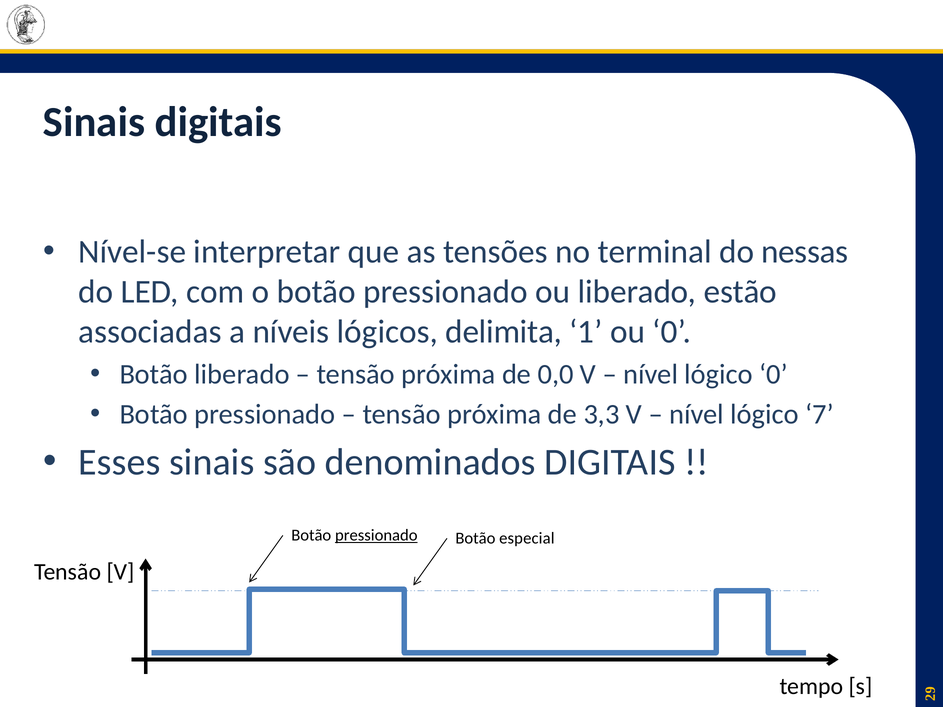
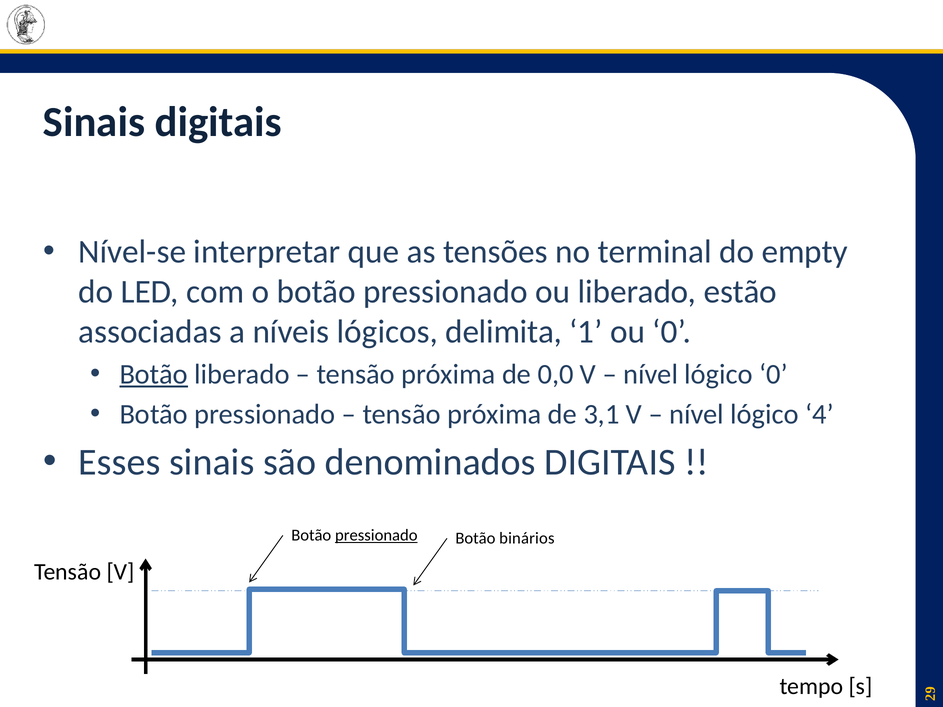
nessas: nessas -> empty (805, 252)
Botão underline: none -> present (154, 374)
3,3: 3,3 -> 3,1 (601, 414)
7: 7 -> 4 (819, 414)
especial: especial -> binários (527, 538)
